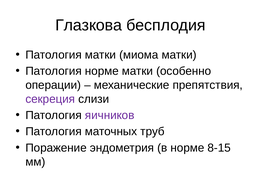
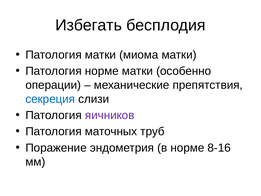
Глазкова: Глазкова -> Избегать (89, 25)
секреция colour: purple -> blue (50, 99)
8-15: 8-15 -> 8-16 (219, 148)
